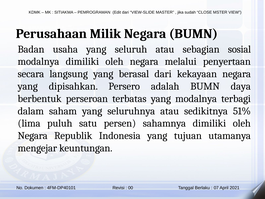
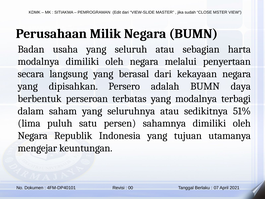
sosial: sosial -> harta (239, 49)
